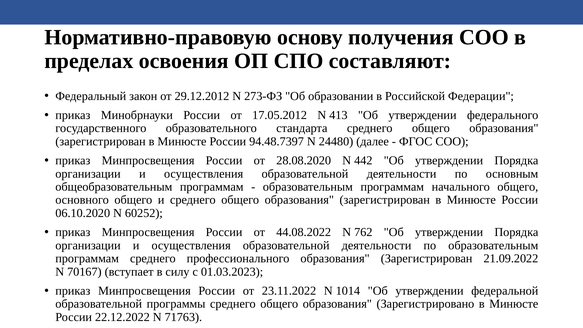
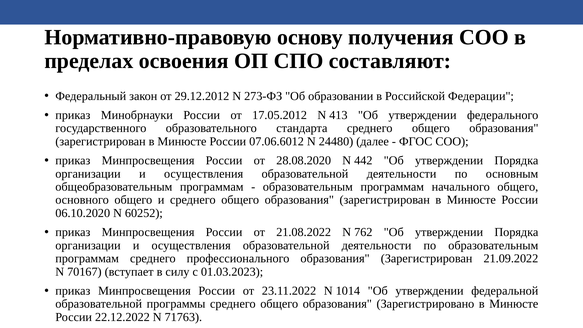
94.48.7397: 94.48.7397 -> 07.06.6012 (277, 141)
44.08.2022: 44.08.2022 -> 21.08.2022 (304, 232)
